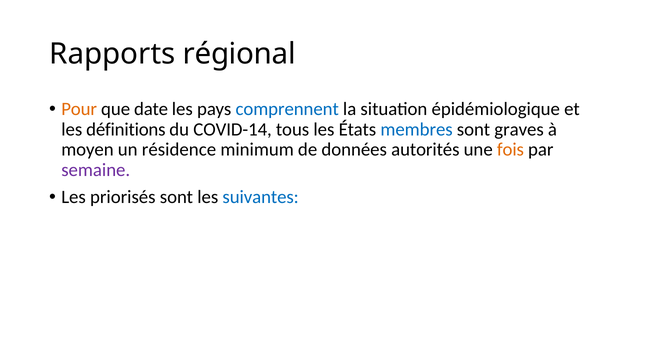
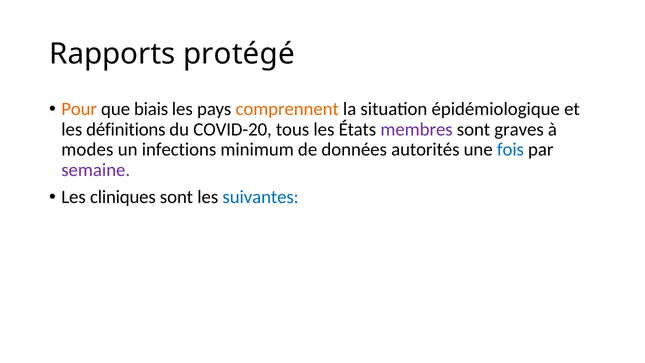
régional: régional -> protégé (239, 54)
date: date -> biais (151, 109)
comprennent colour: blue -> orange (287, 109)
COVID-14: COVID-14 -> COVID-20 (233, 129)
membres colour: blue -> purple (417, 129)
moyen: moyen -> modes (87, 150)
résidence: résidence -> infections (179, 150)
fois colour: orange -> blue (510, 150)
priorisés: priorisés -> cliniques (123, 197)
